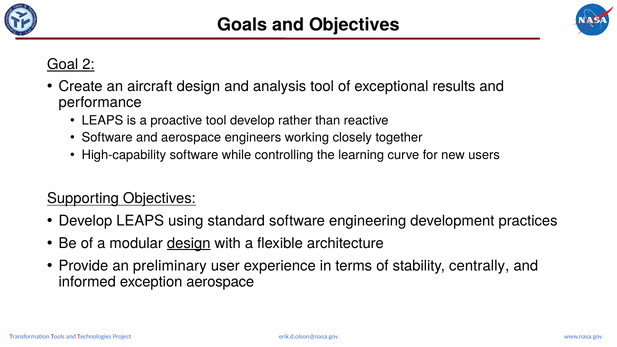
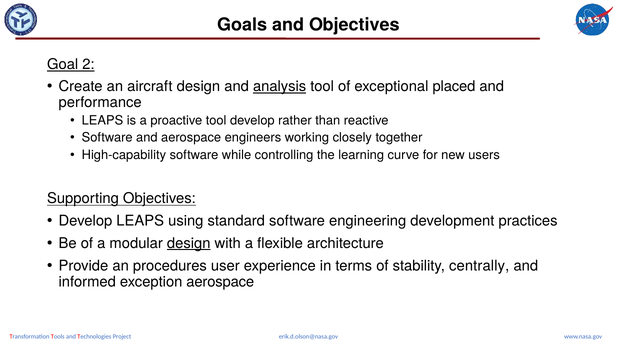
analysis underline: none -> present (280, 87)
results: results -> placed (454, 87)
preliminary: preliminary -> procedures (170, 266)
